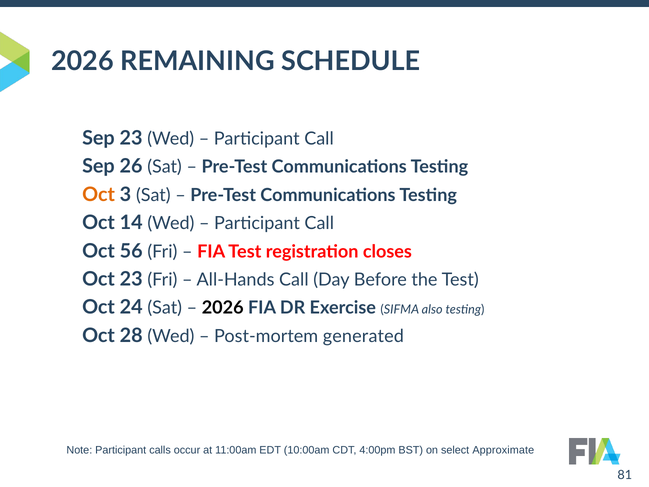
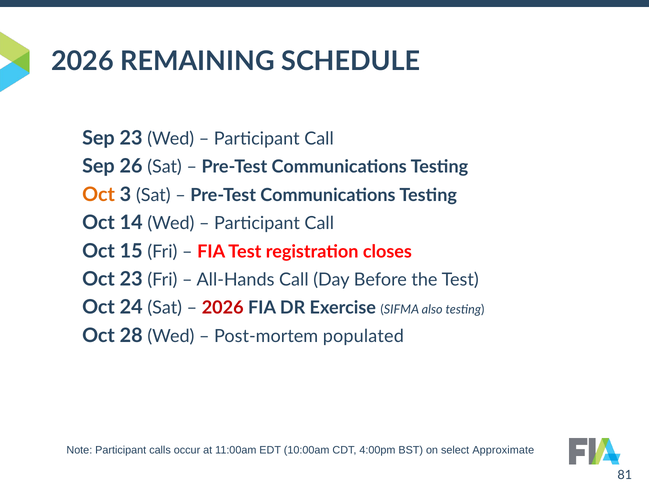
56: 56 -> 15 (131, 251)
2026 colour: black -> red (223, 308)
generated: generated -> populated (363, 336)
